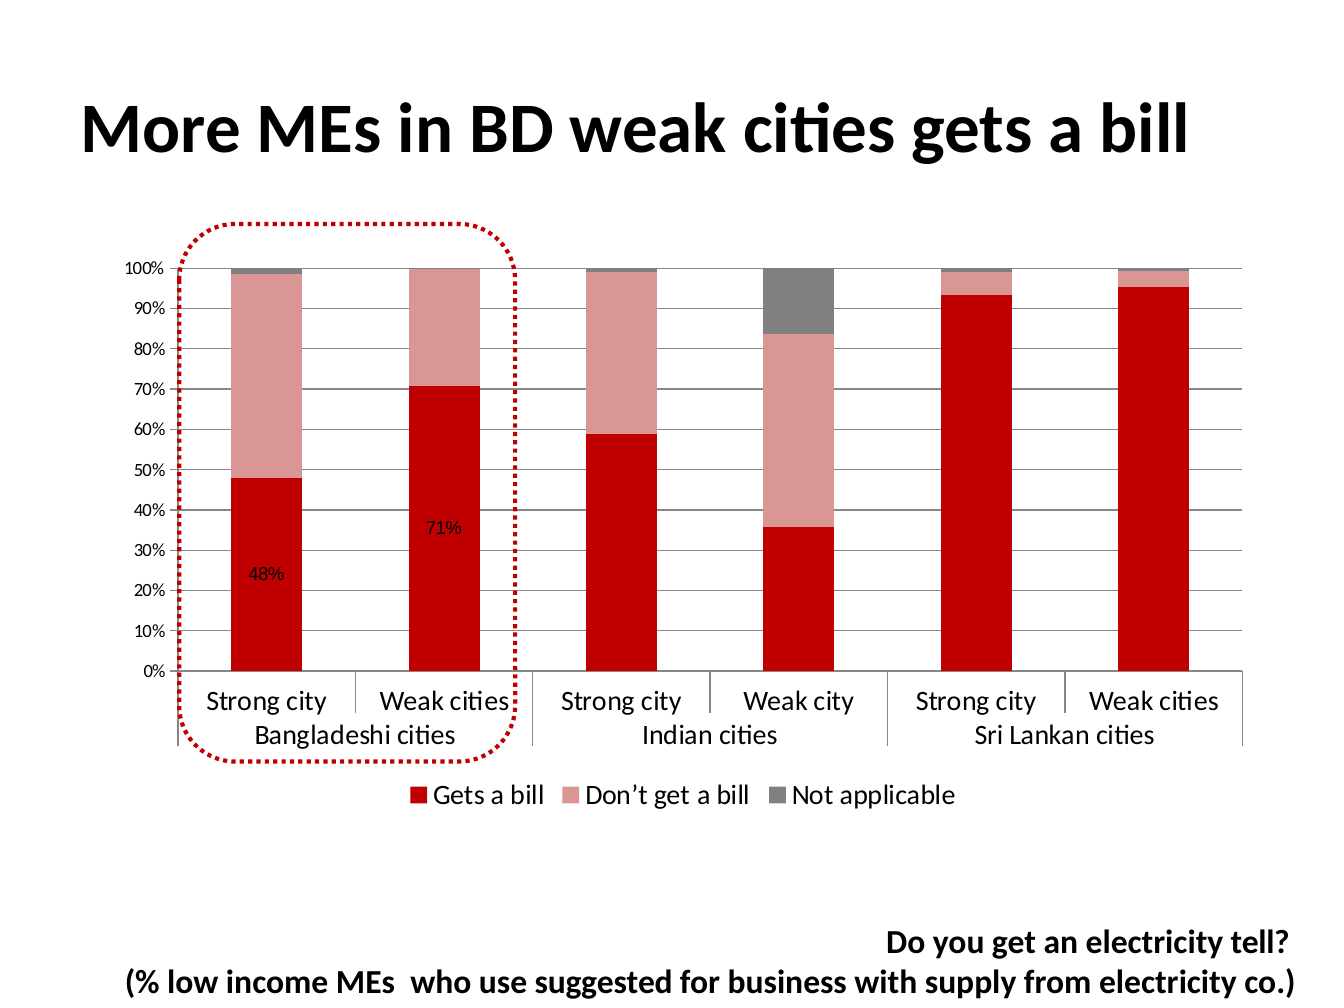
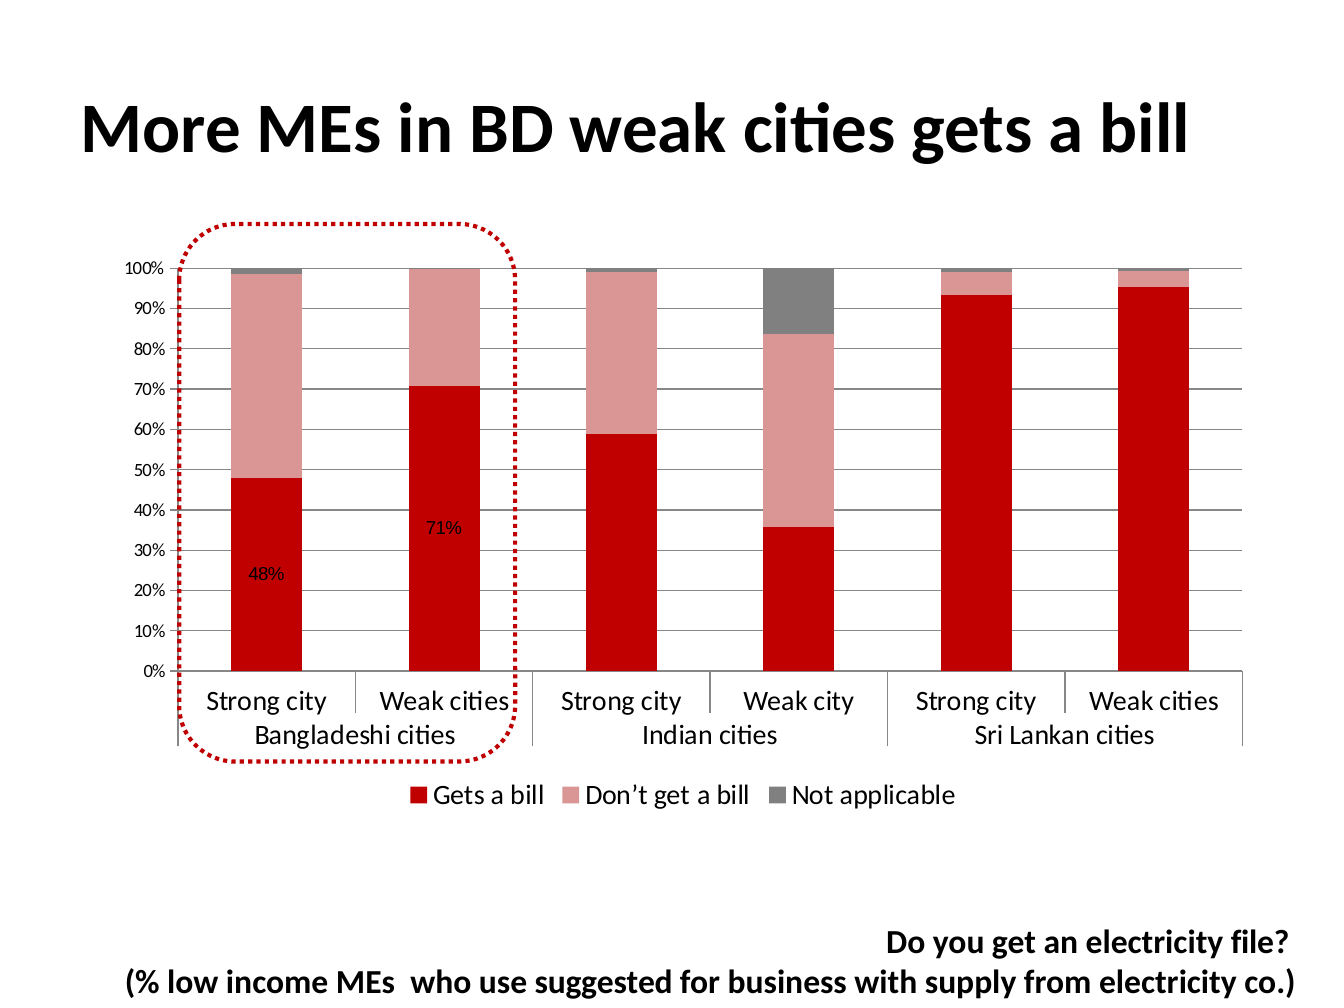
tell: tell -> file (1260, 942)
